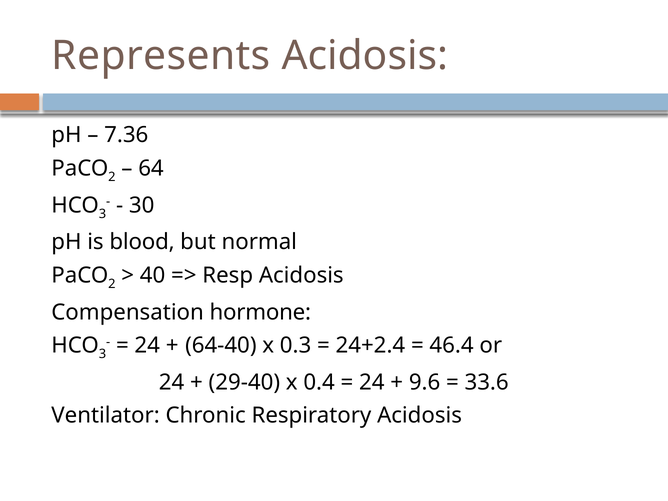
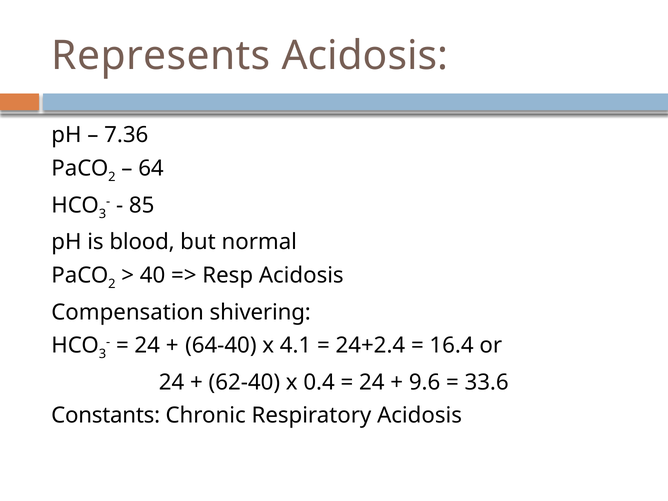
30: 30 -> 85 (142, 205)
hormone: hormone -> shivering (260, 312)
0.3: 0.3 -> 4.1 (296, 345)
46.4: 46.4 -> 16.4 (452, 345)
29-40: 29-40 -> 62-40 (244, 382)
Ventilator: Ventilator -> Constants (106, 416)
